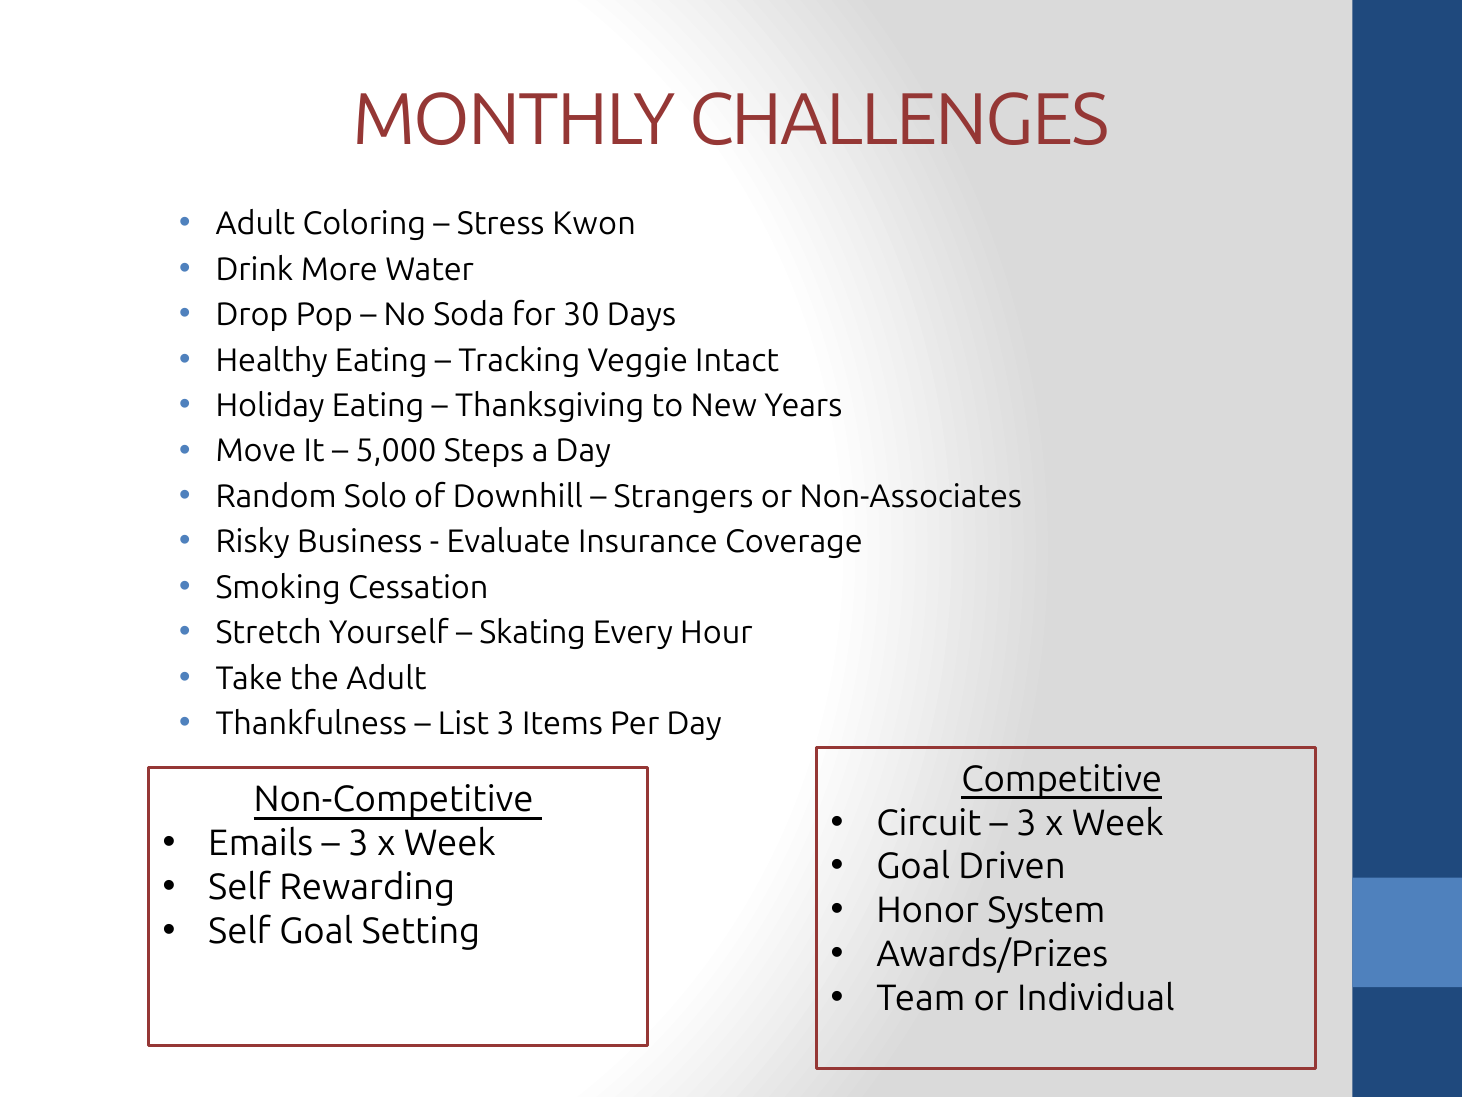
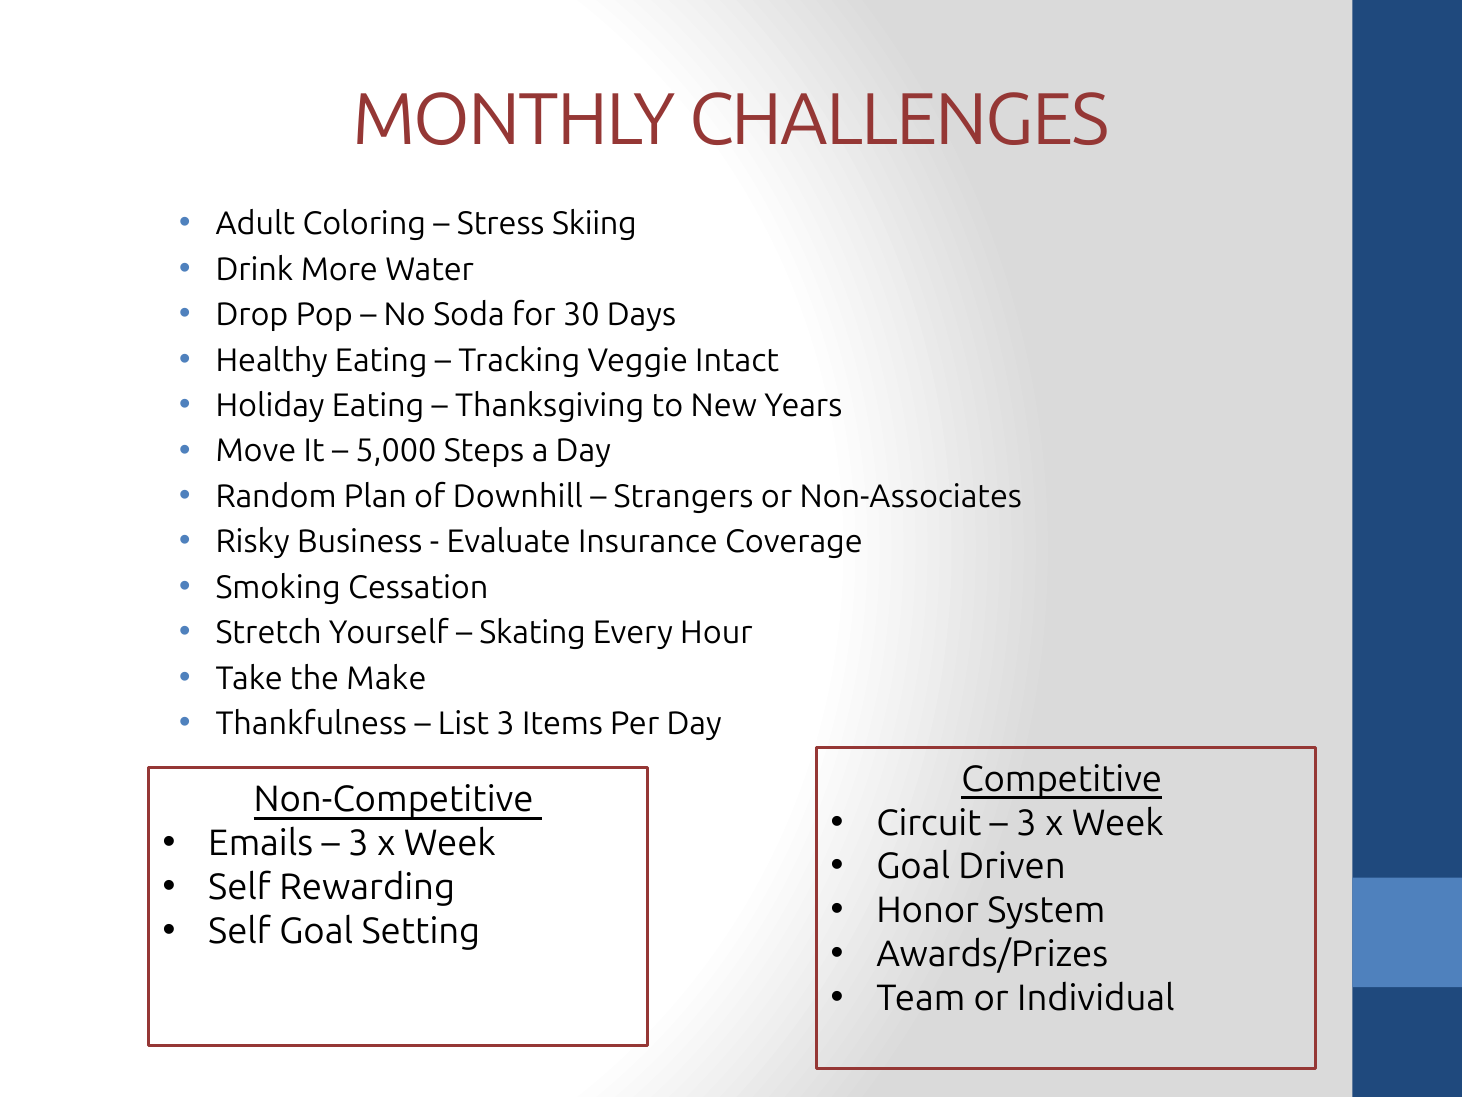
Kwon: Kwon -> Skiing (594, 224)
Solo: Solo -> Plan (376, 496)
the Adult: Adult -> Make (386, 678)
